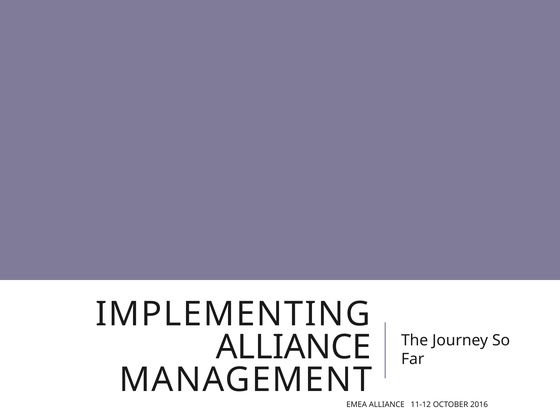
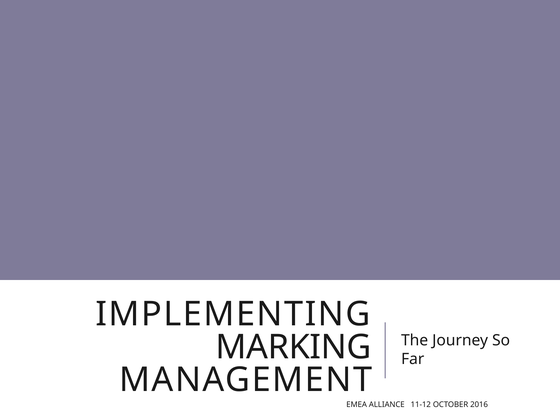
ALLIANCE: ALLIANCE -> MARKING (293, 347)
